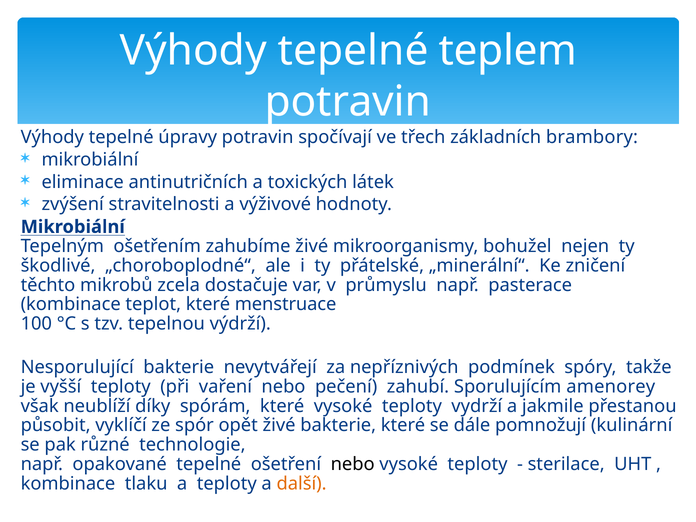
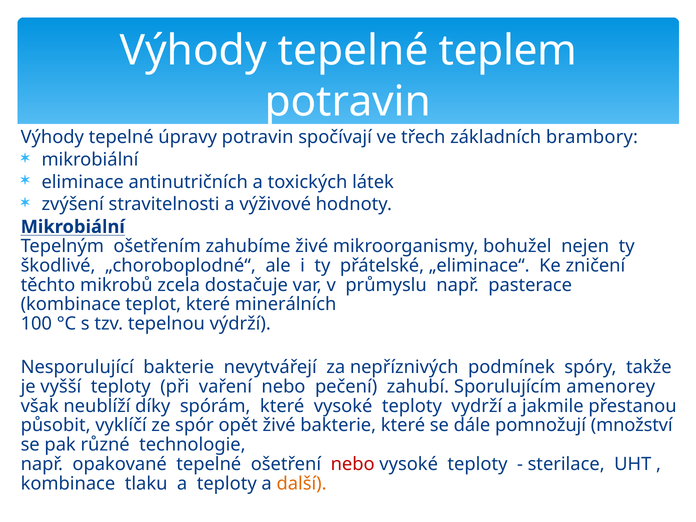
„minerální“: „minerální“ -> „eliminace“ (479, 266)
menstruace: menstruace -> minerálních (286, 304)
kulinární: kulinární -> množství (632, 425)
nebo colour: black -> red (353, 464)
